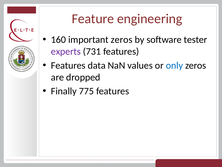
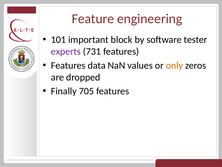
160: 160 -> 101 (58, 40)
important zeros: zeros -> block (122, 40)
only colour: blue -> orange (174, 65)
775: 775 -> 705 (86, 91)
